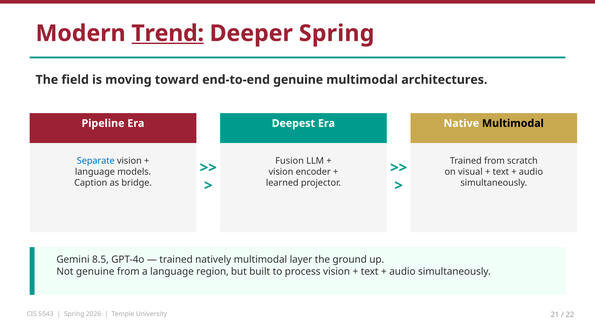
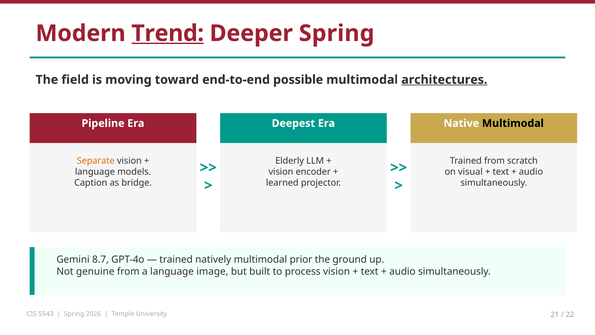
end-to-end genuine: genuine -> possible (298, 80)
architectures underline: none -> present (444, 80)
Separate colour: blue -> orange (96, 161)
Fusion: Fusion -> Elderly (290, 161)
8.5: 8.5 -> 8.7 (100, 259)
layer: layer -> prior (301, 259)
region: region -> image (212, 271)
